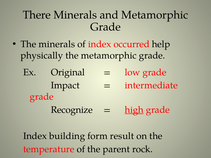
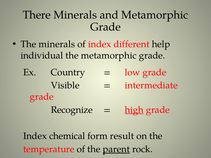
occurred: occurred -> different (132, 44)
physically: physically -> individual (42, 56)
Original: Original -> Country (68, 72)
Impact: Impact -> Visible (65, 86)
building: building -> chemical (67, 136)
parent underline: none -> present (116, 149)
